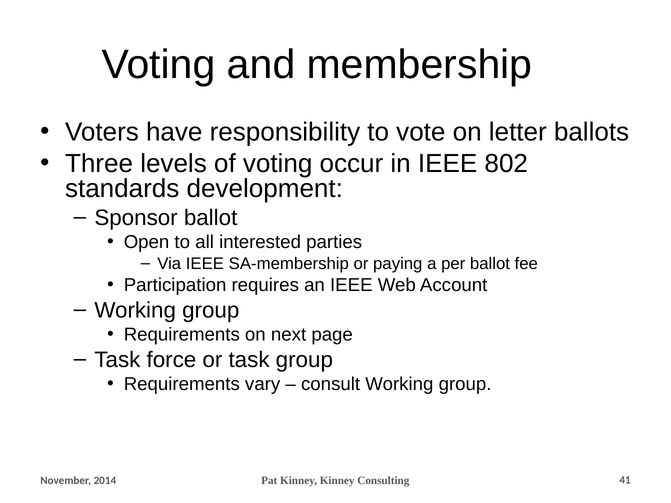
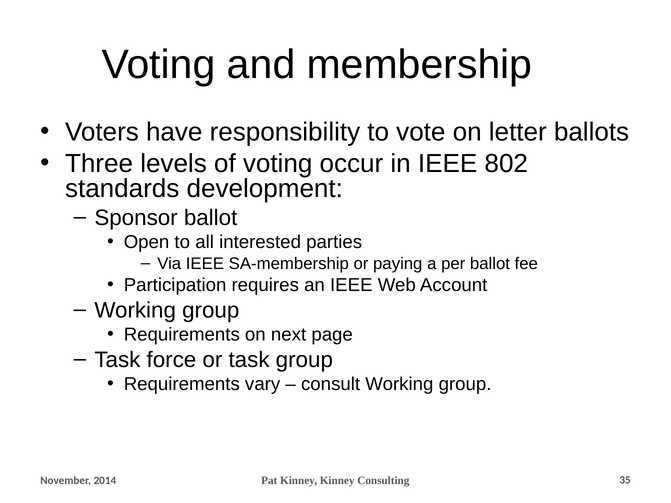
41: 41 -> 35 (625, 480)
